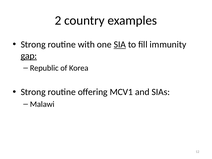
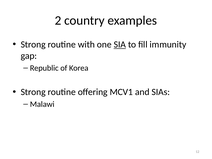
gap underline: present -> none (29, 56)
